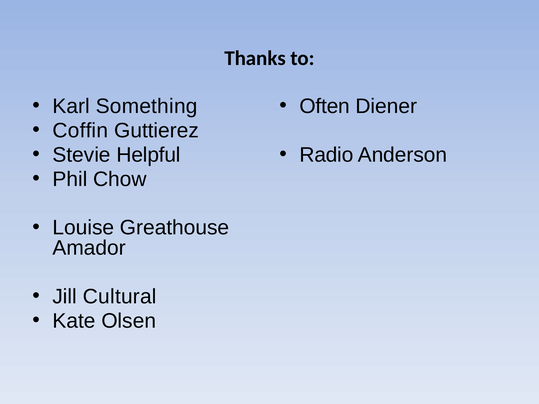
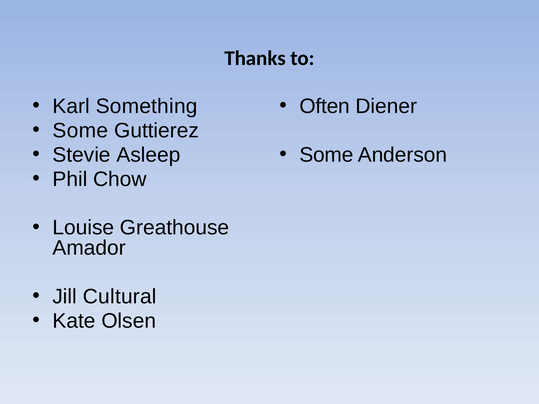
Coffin: Coffin -> Some (80, 131)
Helpful: Helpful -> Asleep (148, 155)
Radio: Radio -> Some (326, 155)
